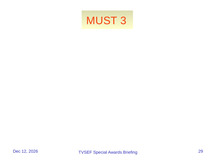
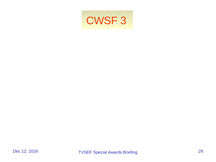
MUST: MUST -> CWSF (102, 21)
